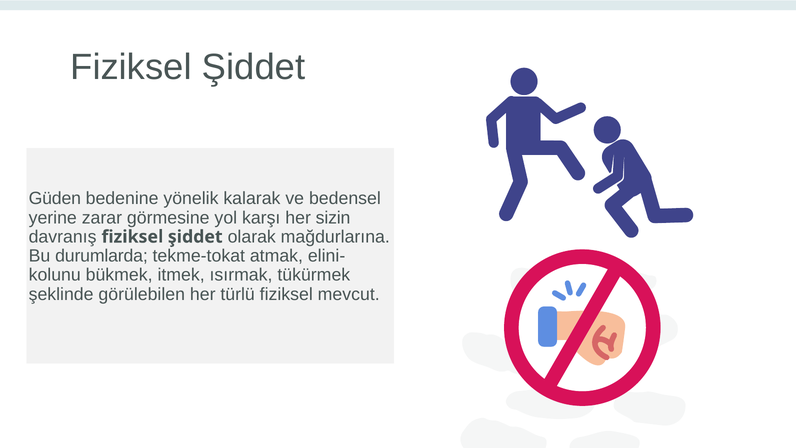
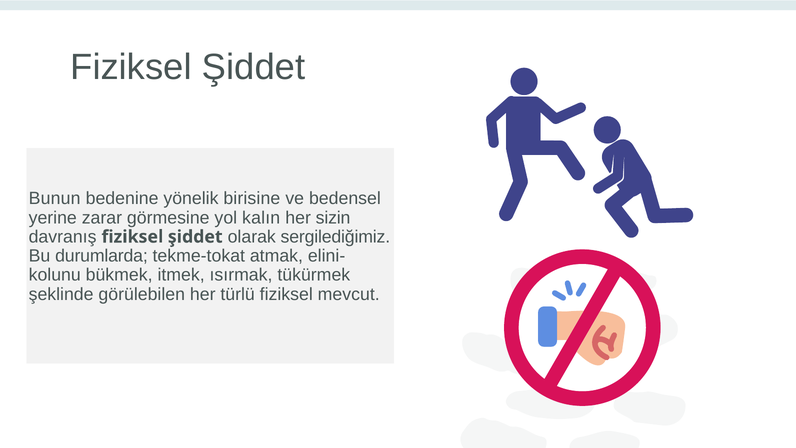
Güden: Güden -> Bunun (55, 199)
kalarak: kalarak -> birisine (252, 199)
karşı: karşı -> kalın (261, 218)
mağdurlarına: mağdurlarına -> sergilediğimiz (335, 237)
